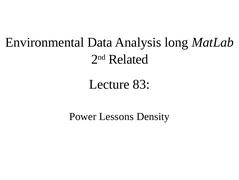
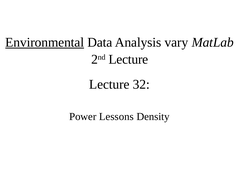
Environmental underline: none -> present (45, 42)
long: long -> vary (176, 42)
2nd Related: Related -> Lecture (128, 59)
83: 83 -> 32 (141, 84)
